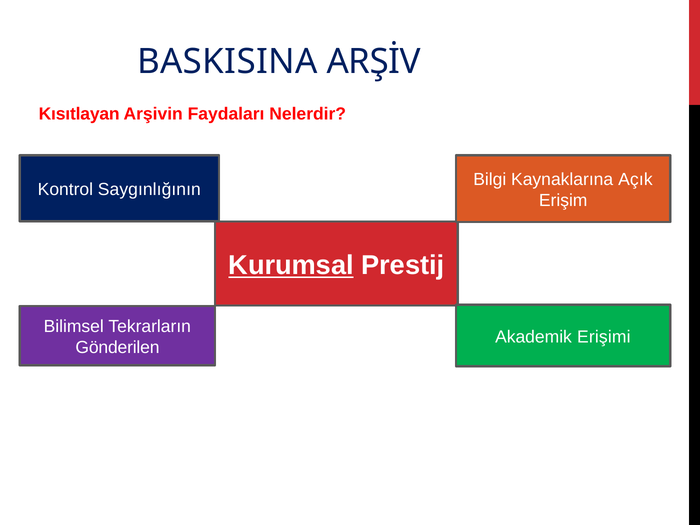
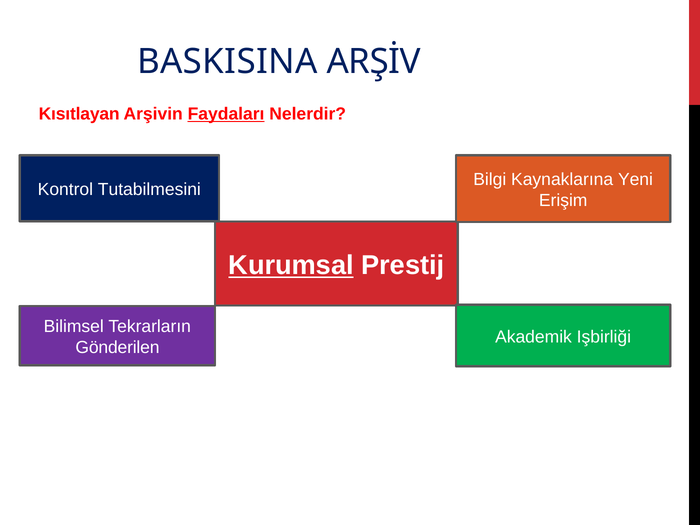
Faydaları underline: none -> present (226, 114)
Açık: Açık -> Yeni (635, 179)
Saygınlığının: Saygınlığının -> Tutabilmesini (149, 190)
Erişimi: Erişimi -> Işbirliği (604, 337)
